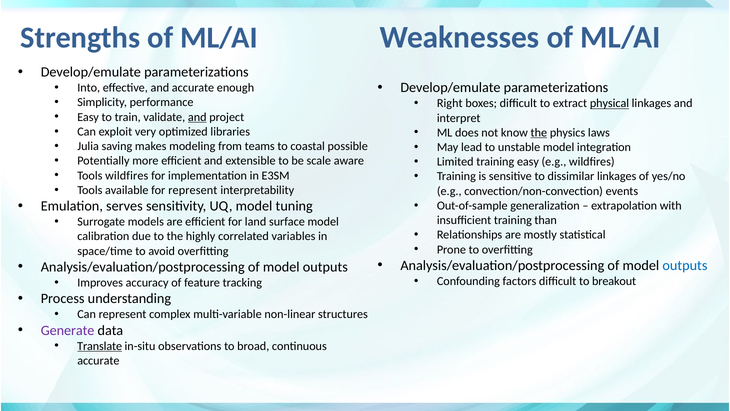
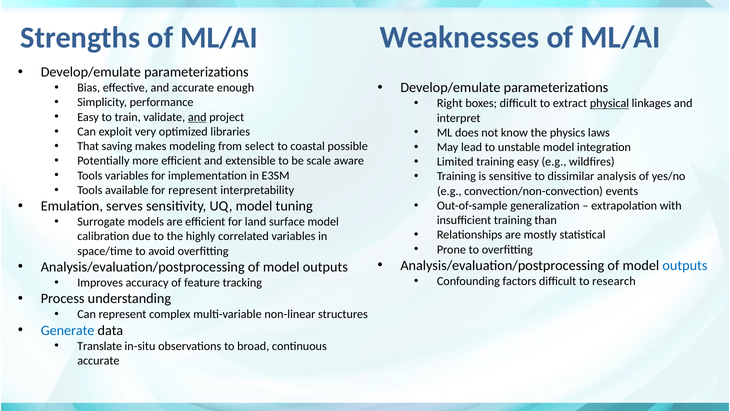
Into: Into -> Bias (89, 88)
the underline: present -> none (539, 133)
Julia: Julia -> That (88, 146)
teams: teams -> select (260, 146)
Tools wildfires: wildfires -> variables (127, 175)
dissimilar linkages: linkages -> analysis (617, 176)
breakout: breakout -> research (614, 281)
Generate colour: purple -> blue (68, 330)
Translate underline: present -> none (100, 346)
